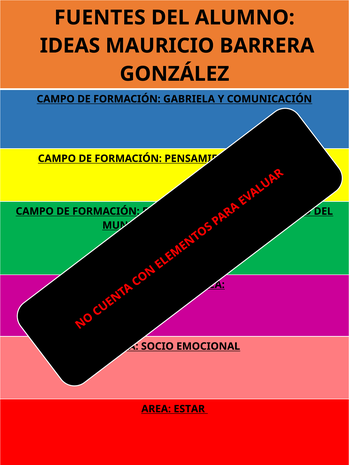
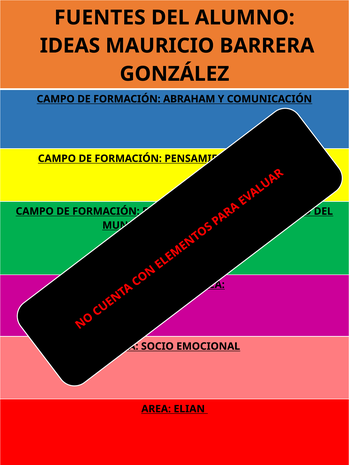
GABRIELA: GABRIELA -> ABRAHAM (189, 99)
ESTAR: ESTAR -> ELIAN (189, 409)
